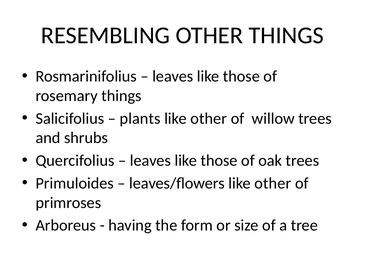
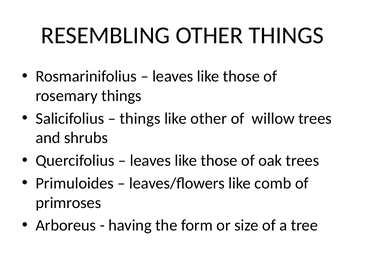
plants: plants -> things (140, 119)
leaves/flowers like other: other -> comb (273, 184)
